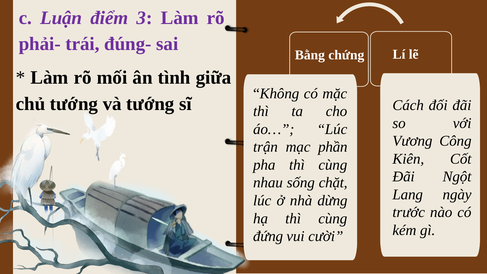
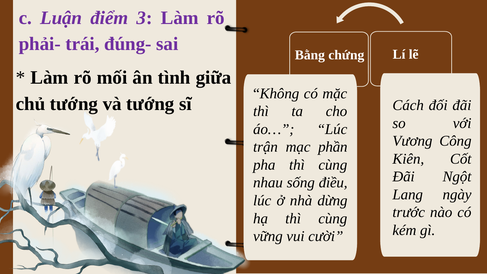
chặt: chặt -> điều (333, 183)
đứng: đứng -> vững (268, 236)
